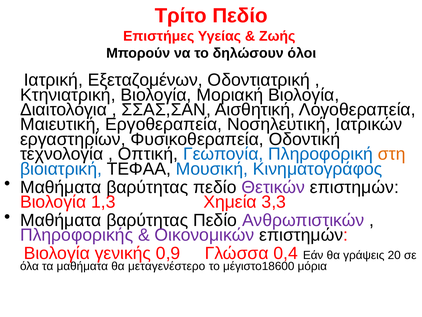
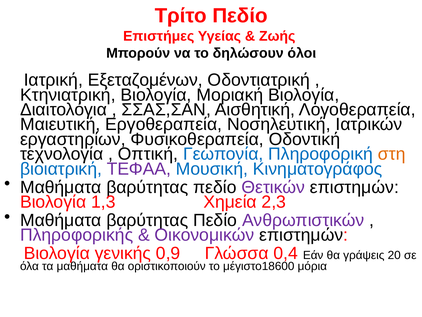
ΤΕΦΑΑ colour: black -> purple (139, 169)
3,3: 3,3 -> 2,3 (274, 202)
μεταγενέστερο: μεταγενέστερο -> οριστικοποιούν (167, 266)
